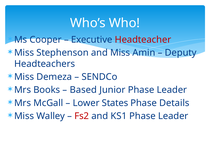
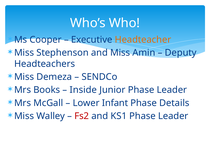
Headteacher colour: red -> orange (143, 40)
Based: Based -> Inside (83, 90)
States: States -> Infant (115, 103)
